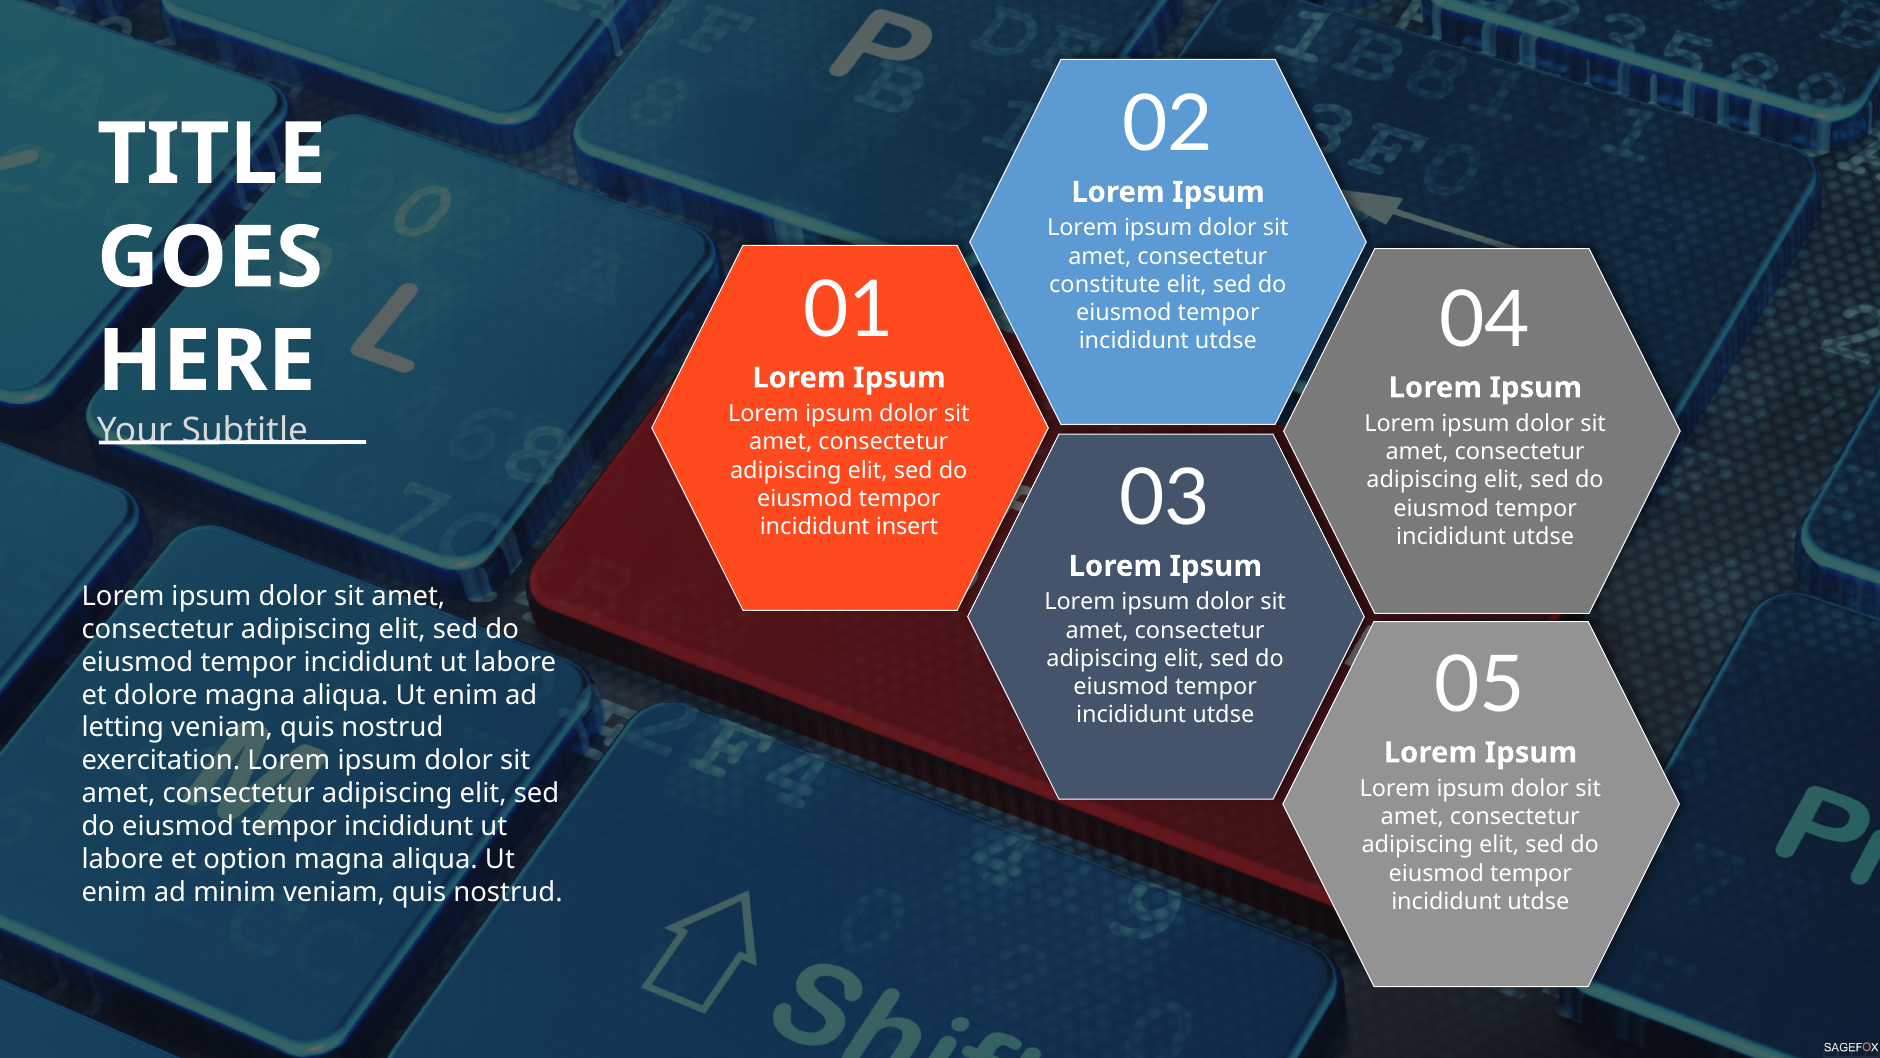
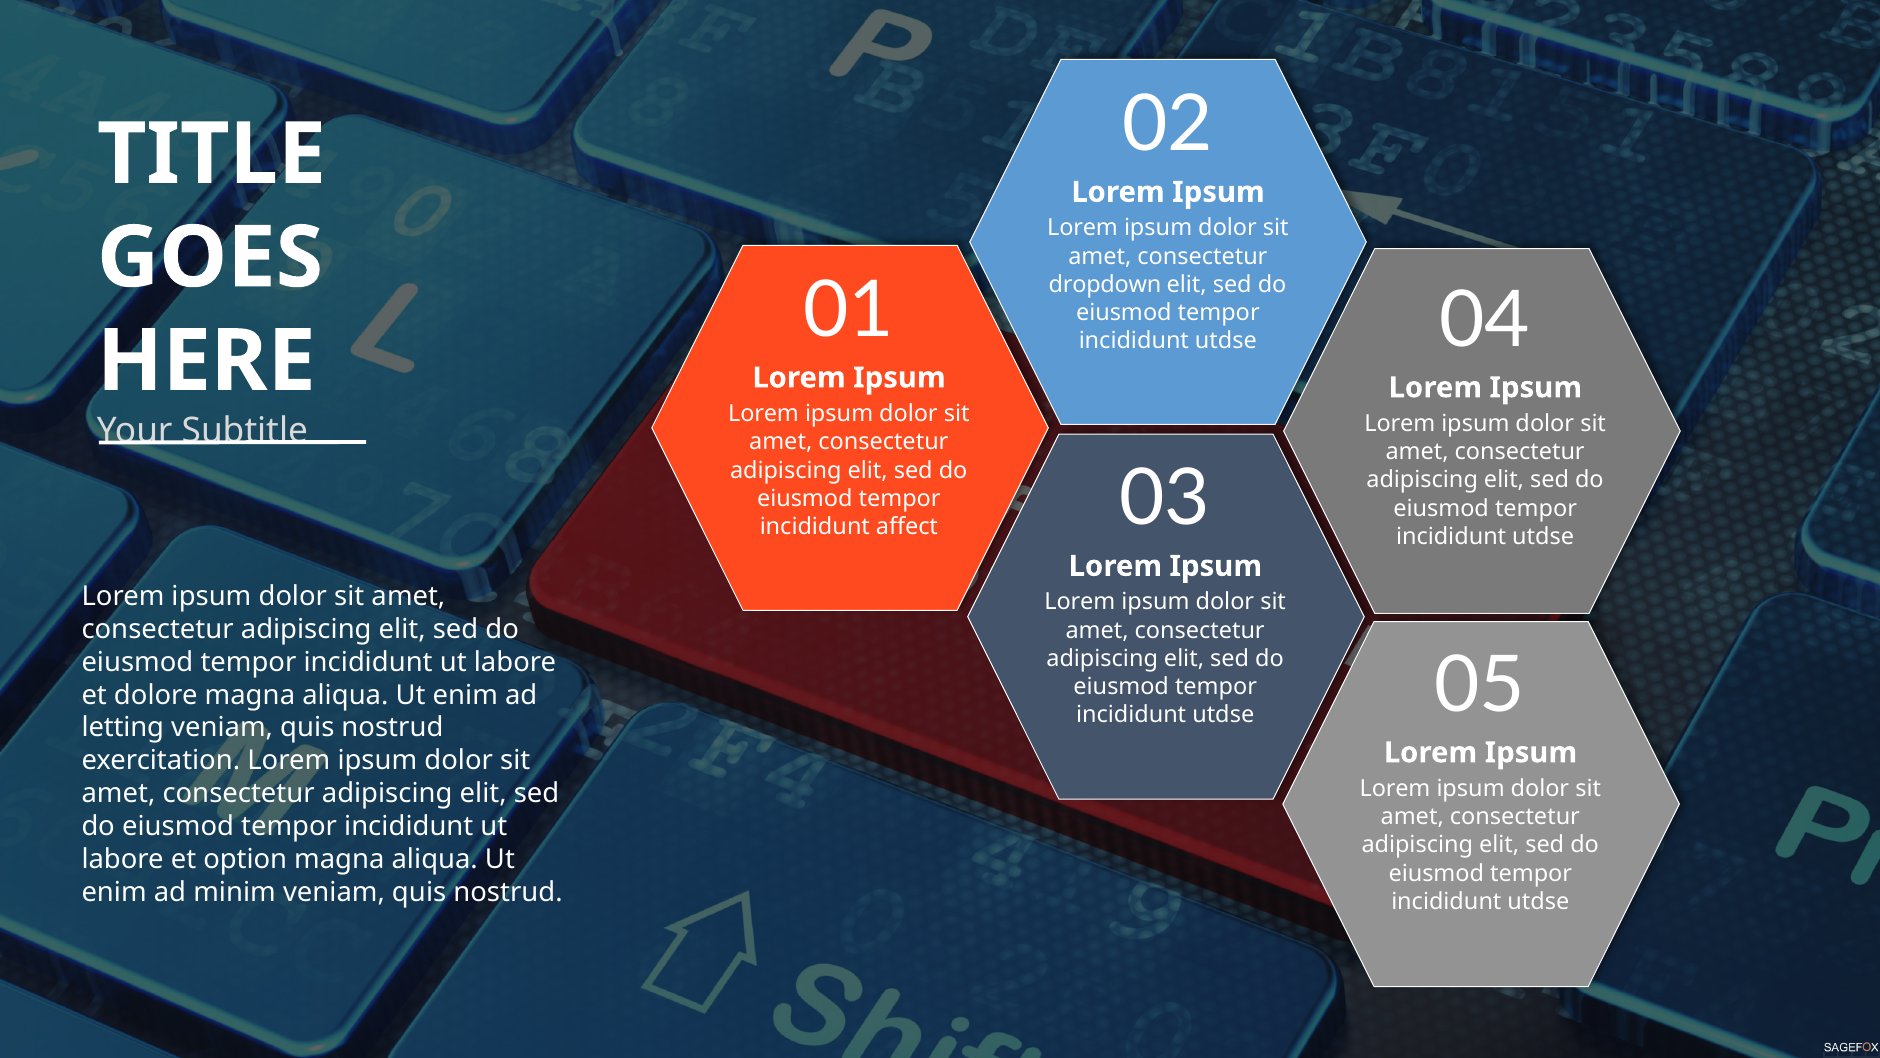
constitute: constitute -> dropdown (1105, 284)
insert: insert -> affect (907, 526)
